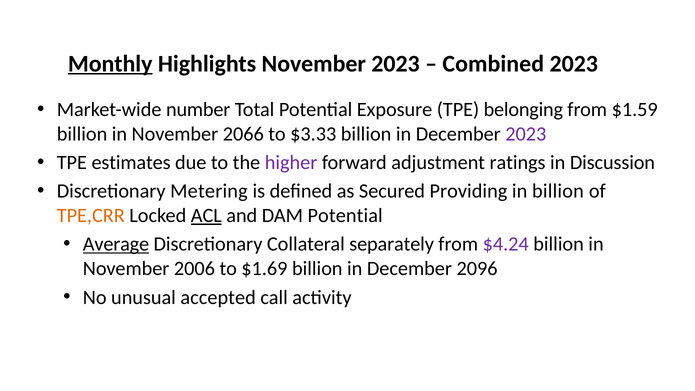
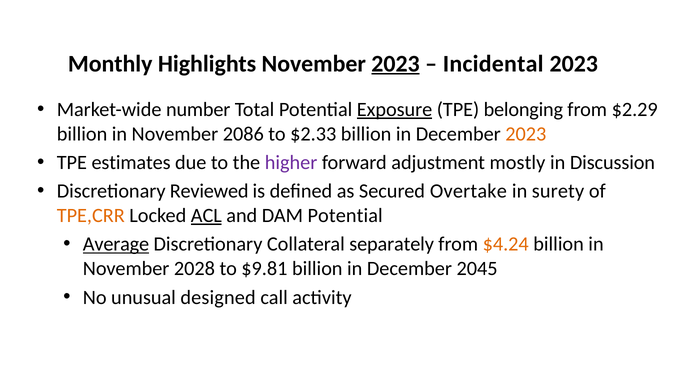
Monthly underline: present -> none (110, 64)
2023 underline: none -> present (396, 64)
Combined: Combined -> Incidental (493, 64)
Exposure underline: none -> present (395, 110)
$1.59: $1.59 -> $2.29 (635, 110)
2066: 2066 -> 2086 (243, 134)
$3.33: $3.33 -> $2.33 (313, 134)
2023 colour: purple -> orange (526, 134)
ratings: ratings -> mostly (517, 163)
Metering: Metering -> Reviewed (209, 191)
Providing: Providing -> Overtake (468, 191)
in billion: billion -> surety (558, 191)
$4.24 colour: purple -> orange (506, 244)
2006: 2006 -> 2028 (194, 269)
$1.69: $1.69 -> $9.81 (264, 269)
2096: 2096 -> 2045 (477, 269)
accepted: accepted -> designed (218, 297)
